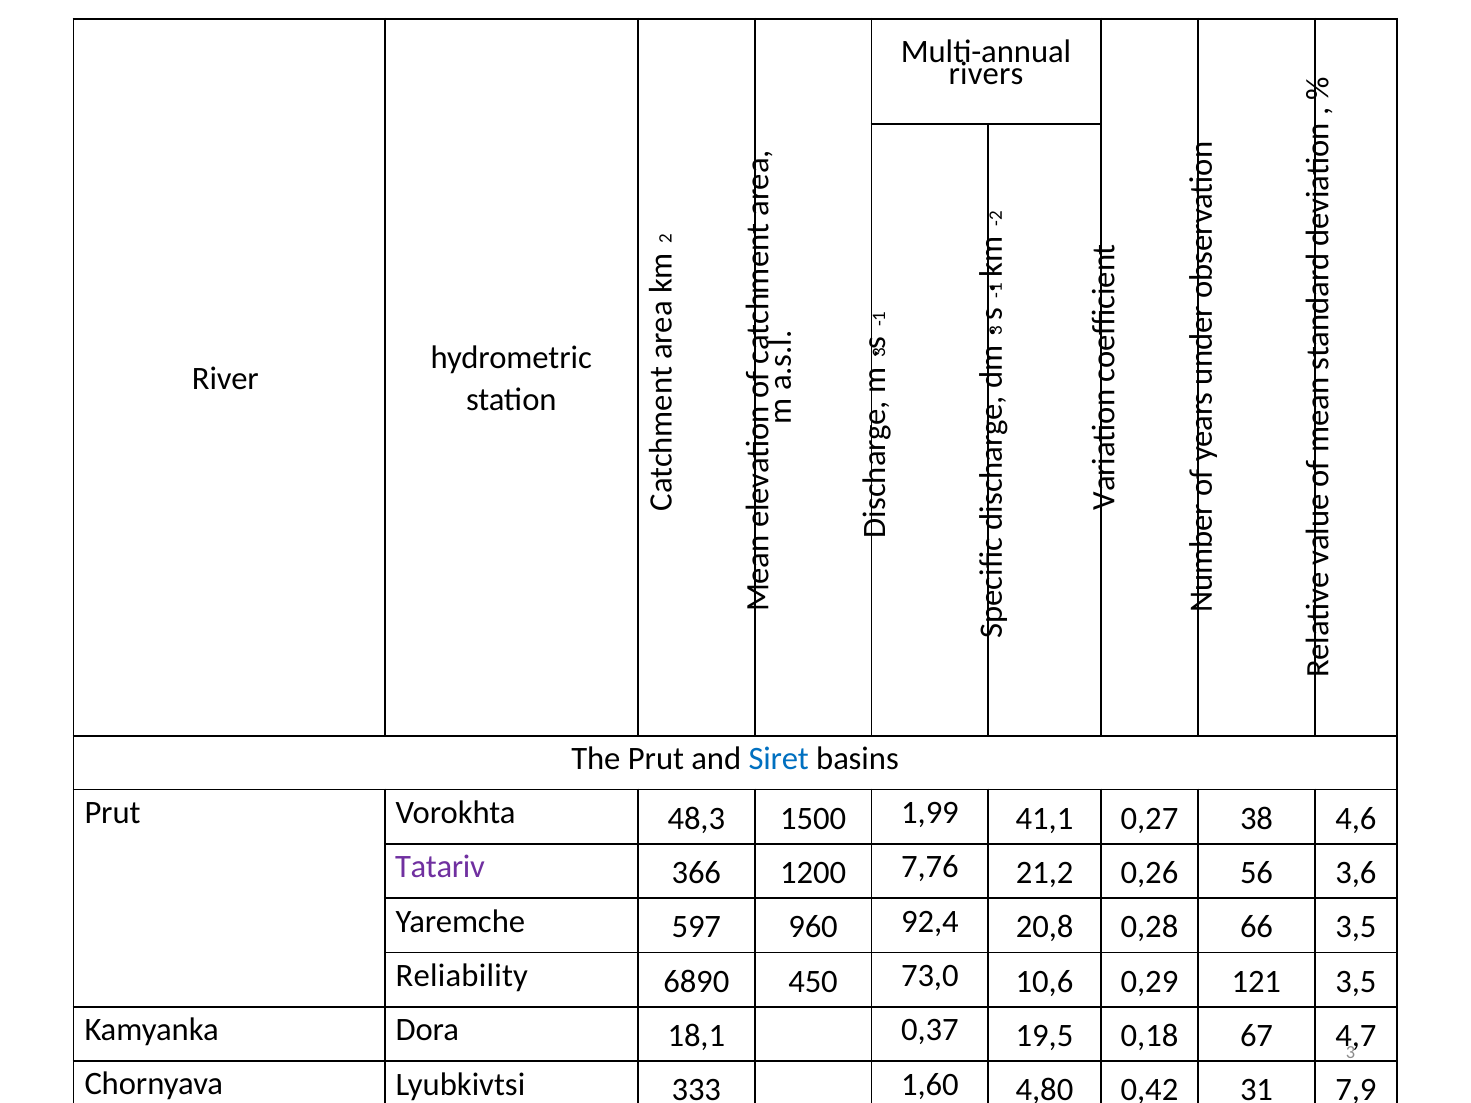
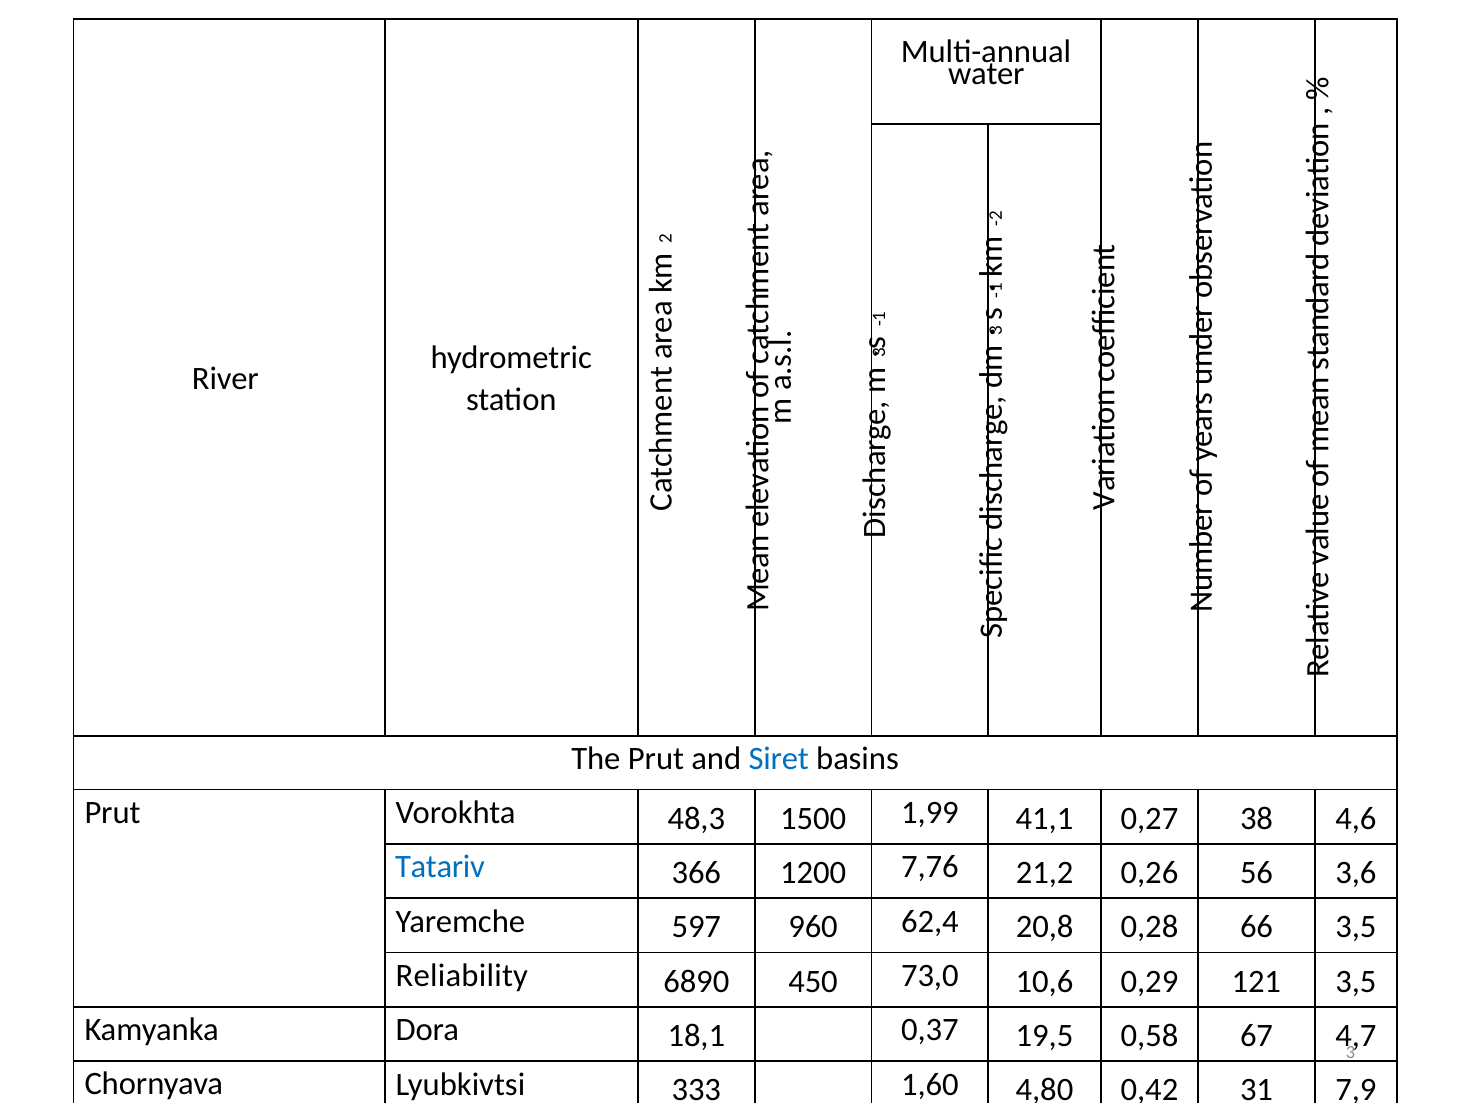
rivers: rivers -> water (986, 74)
Tatariv colour: purple -> blue (440, 867)
92,4: 92,4 -> 62,4 (930, 922)
0,18: 0,18 -> 0,58 (1150, 1036)
